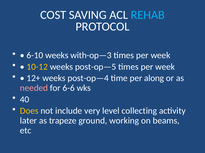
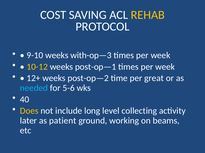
REHAB colour: light blue -> yellow (148, 15)
6-10: 6-10 -> 9-10 (35, 56)
post-op—5: post-op—5 -> post-op—1 (96, 67)
post-op—4: post-op—4 -> post-op—2 (88, 79)
along: along -> great (154, 79)
needed colour: pink -> light blue (34, 88)
6-6: 6-6 -> 5-6 (69, 88)
very: very -> long (92, 111)
trapeze: trapeze -> patient (63, 121)
